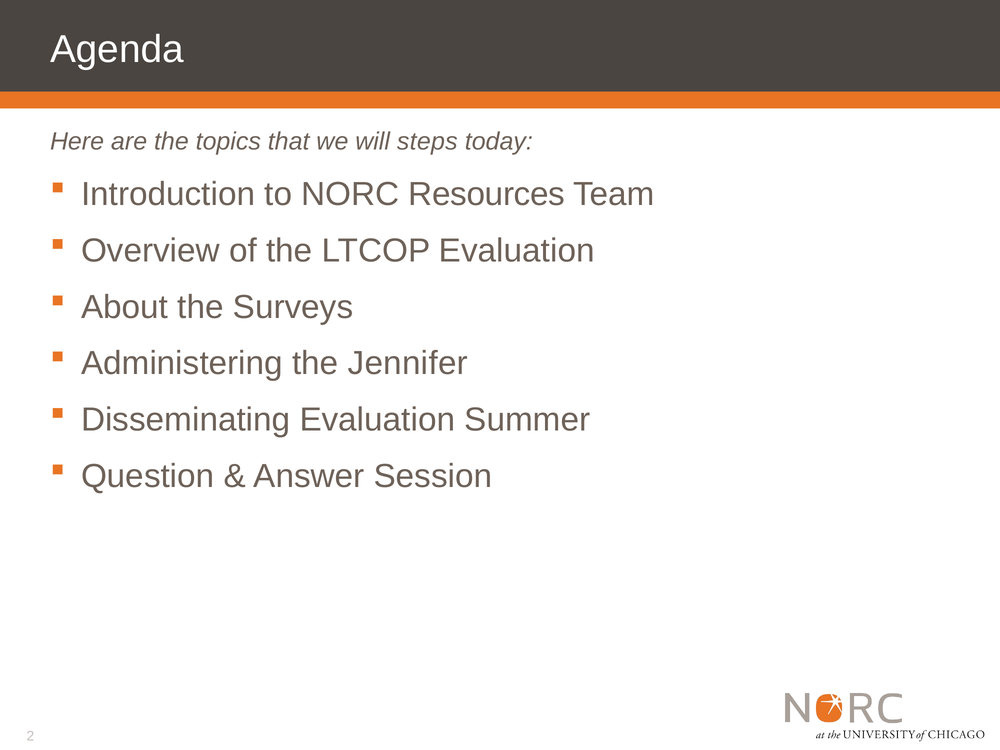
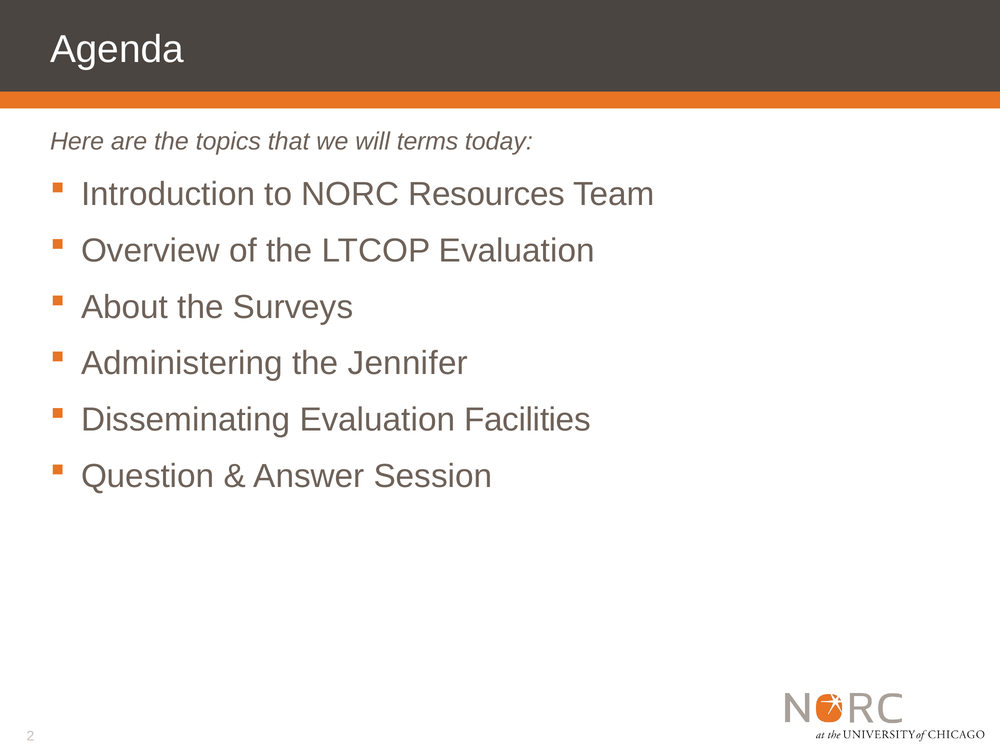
steps: steps -> terms (428, 141)
Summer: Summer -> Facilities (528, 420)
